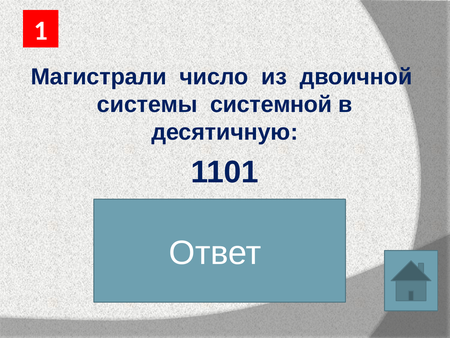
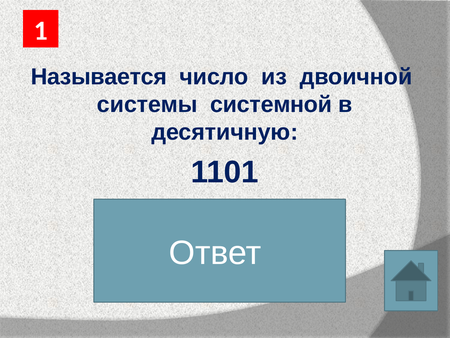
Магистрали: Магистрали -> Называется (99, 77)
